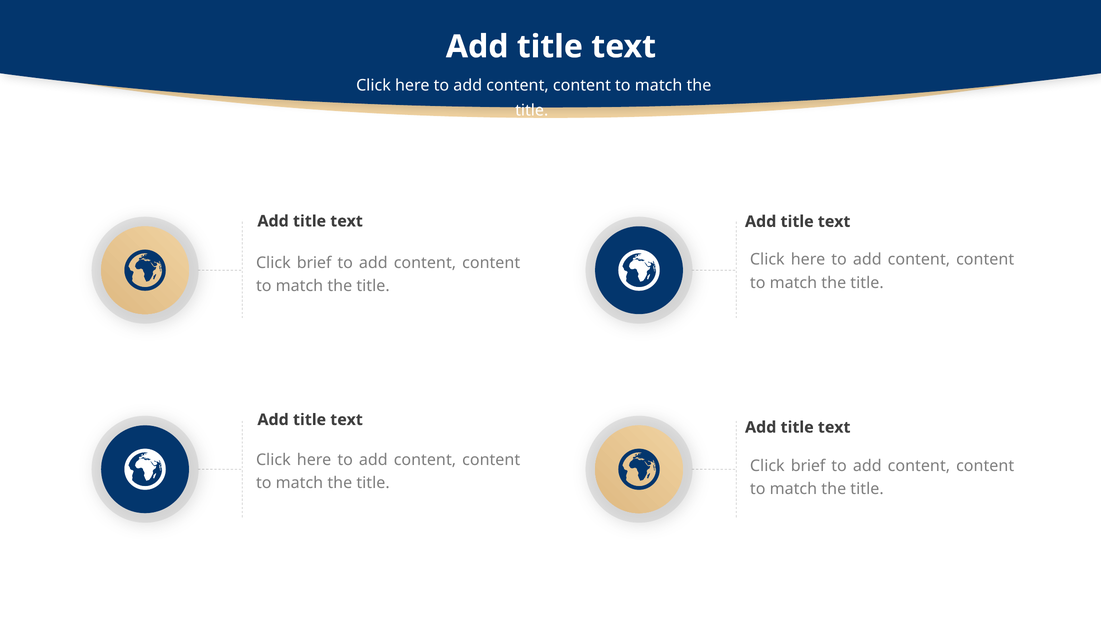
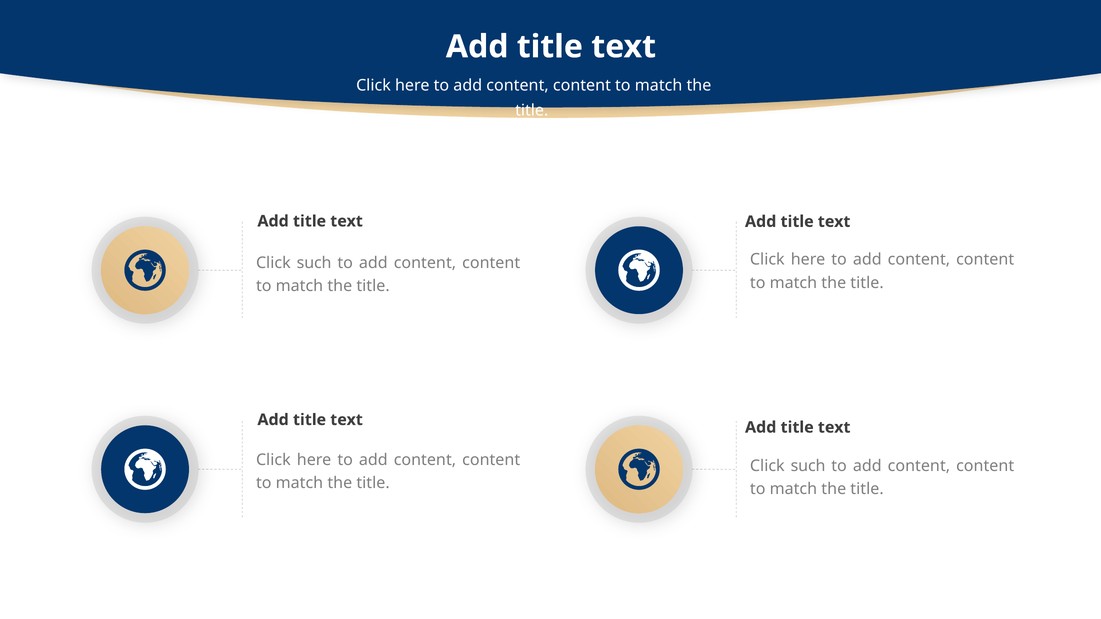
brief: brief -> such (314, 263)
brief: brief -> such (808, 466)
